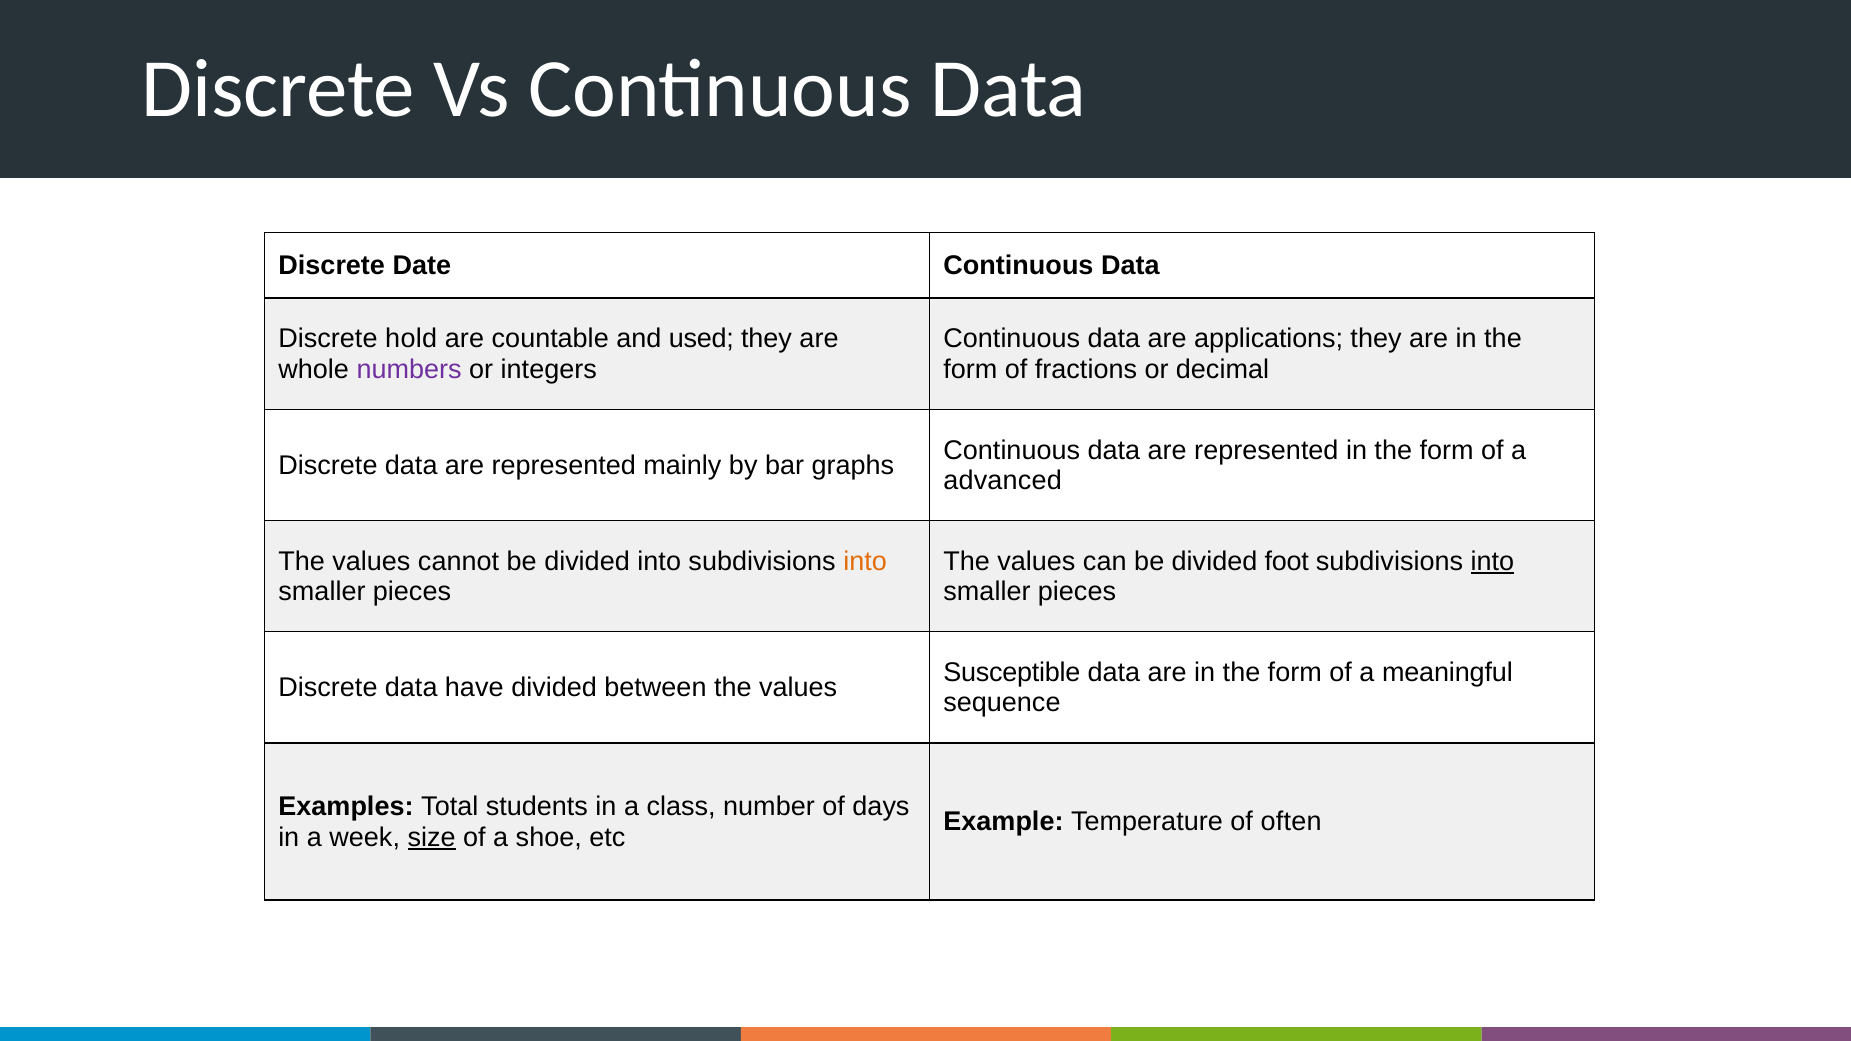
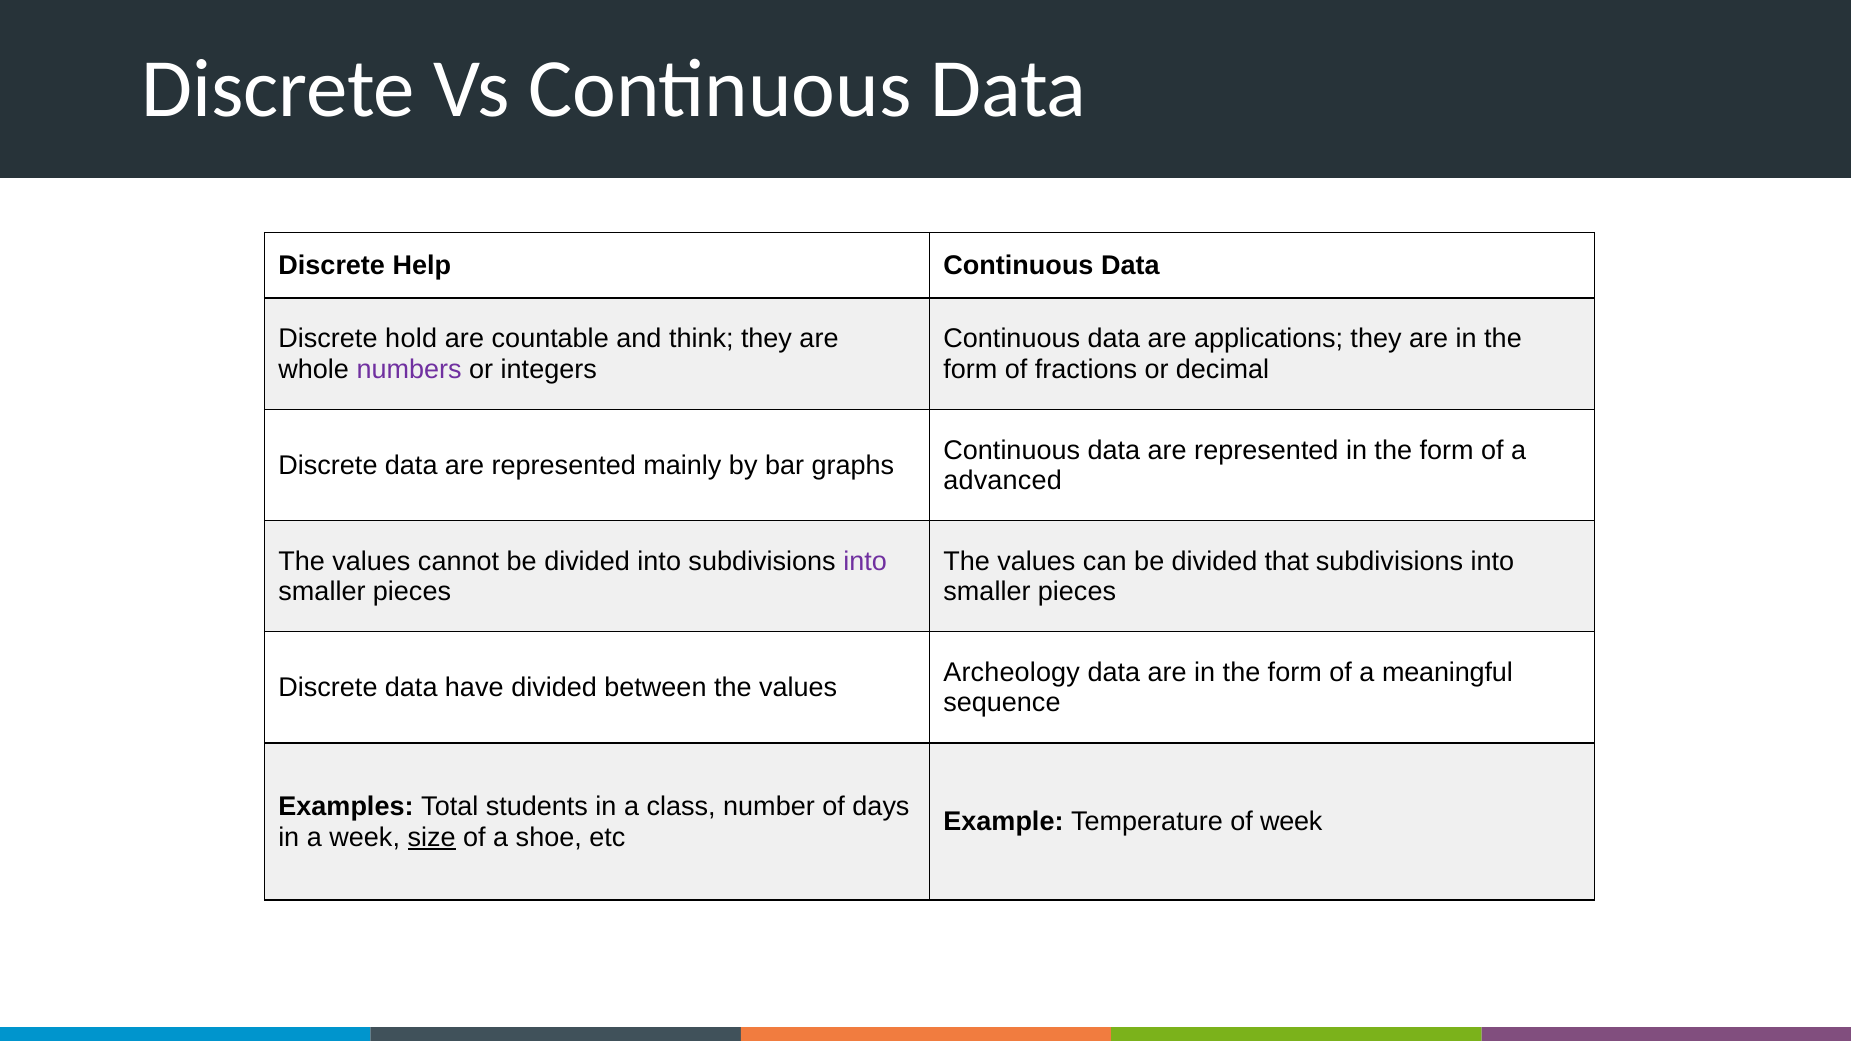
Date: Date -> Help (422, 266)
used: used -> think (701, 339)
into colour: orange -> purple (865, 562)
foot: foot -> that (1287, 562)
into underline: present -> none (1492, 562)
Susceptible: Susceptible -> Archeology (1012, 673)
of often: often -> week (1291, 822)
